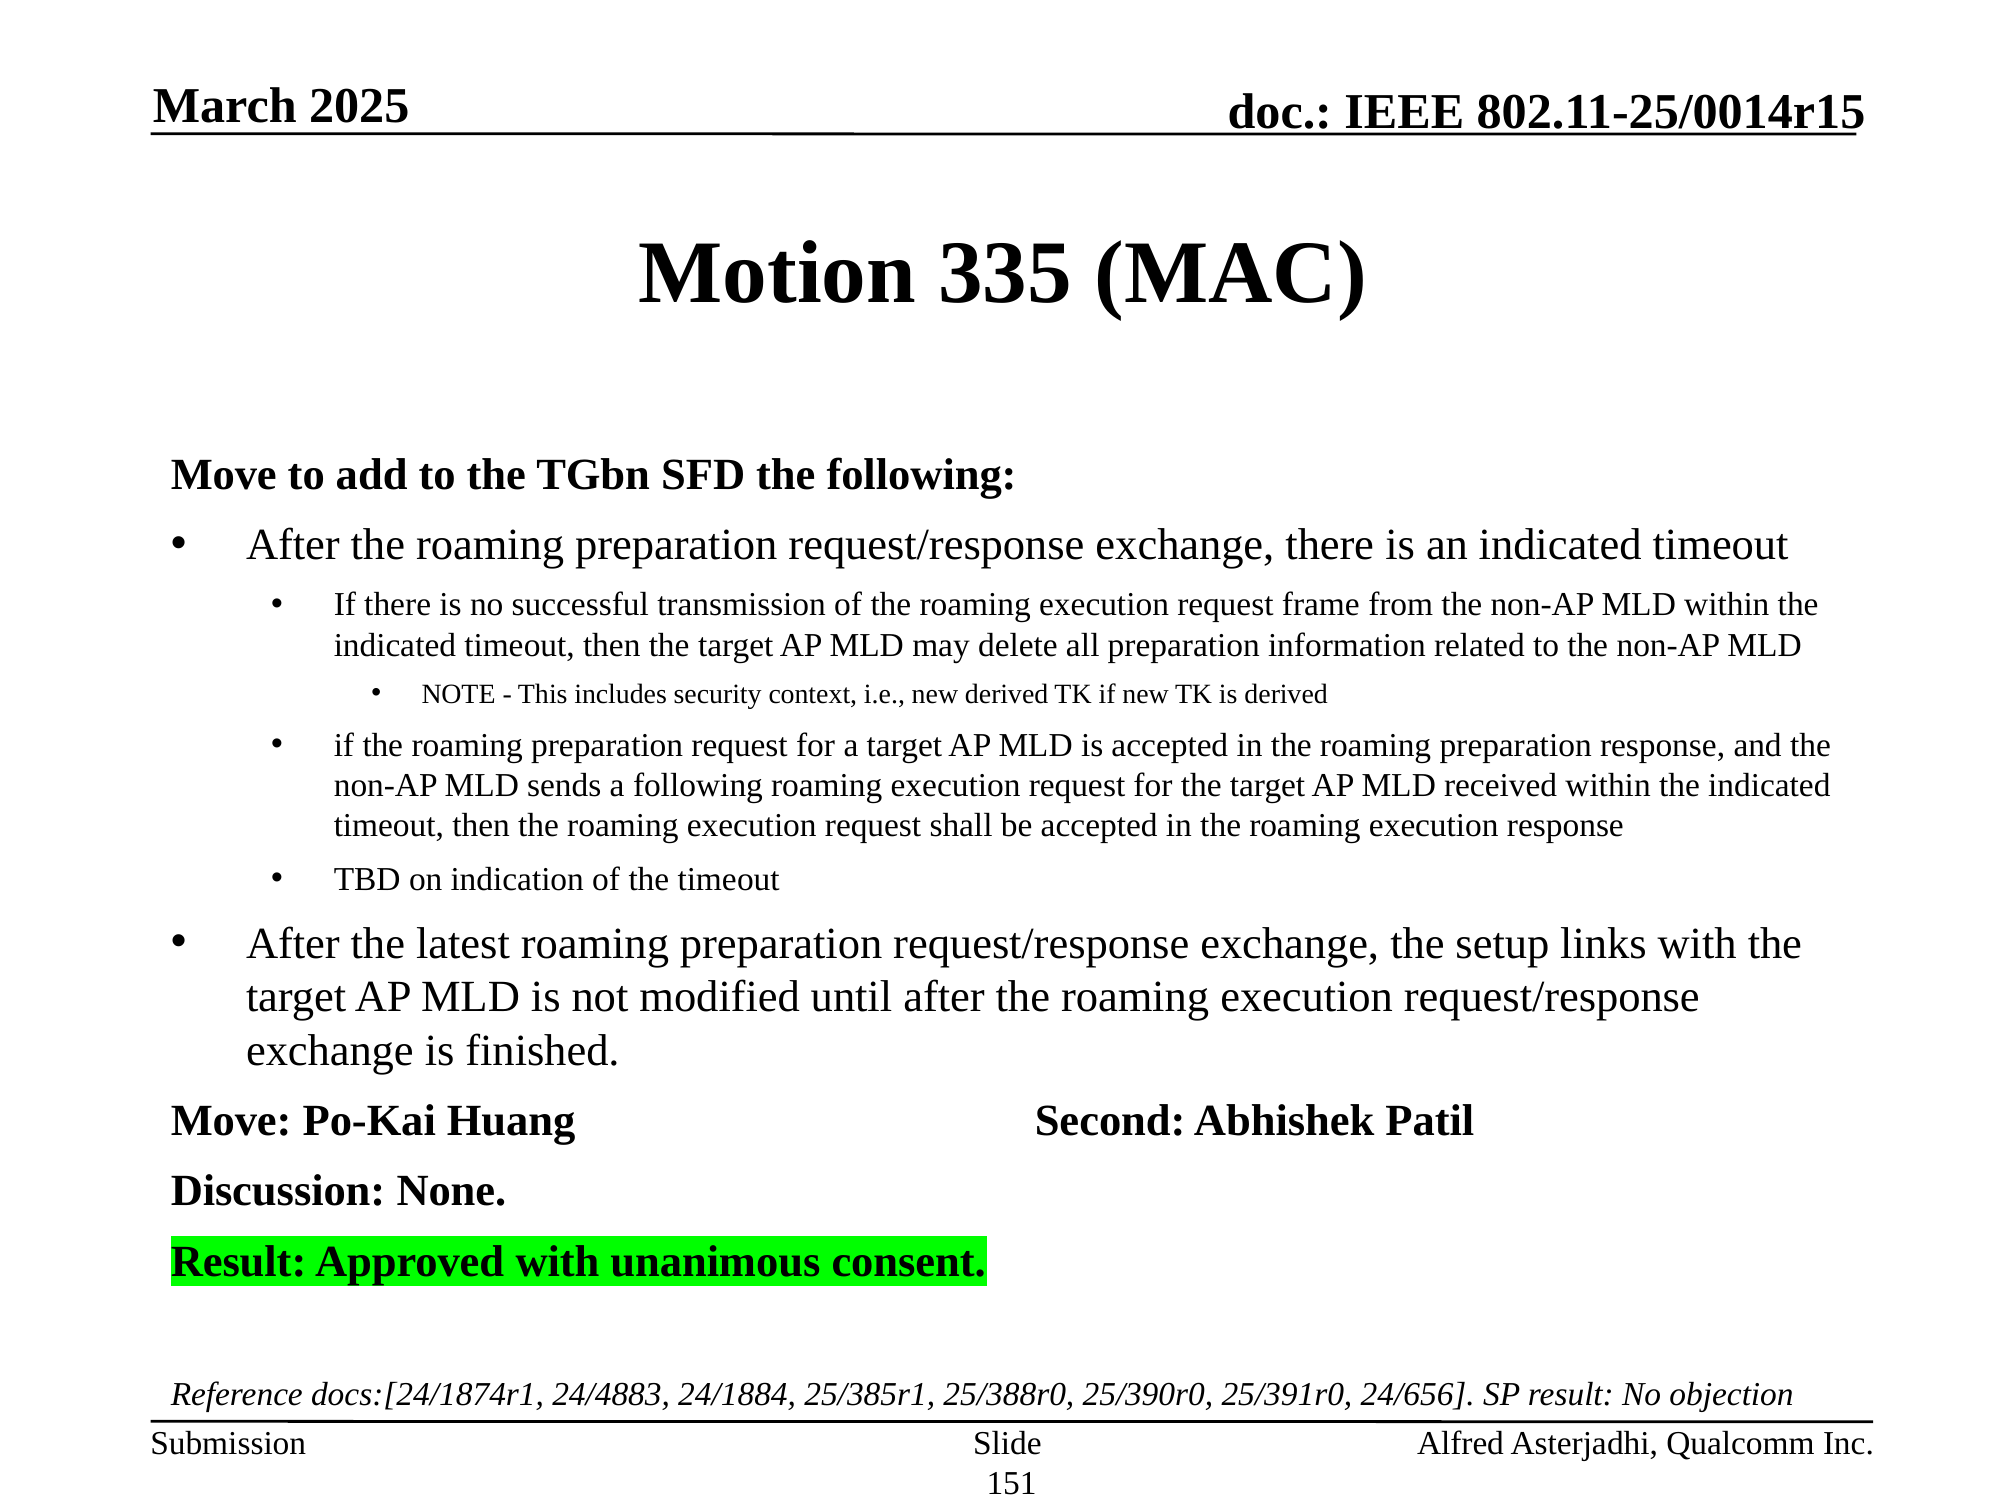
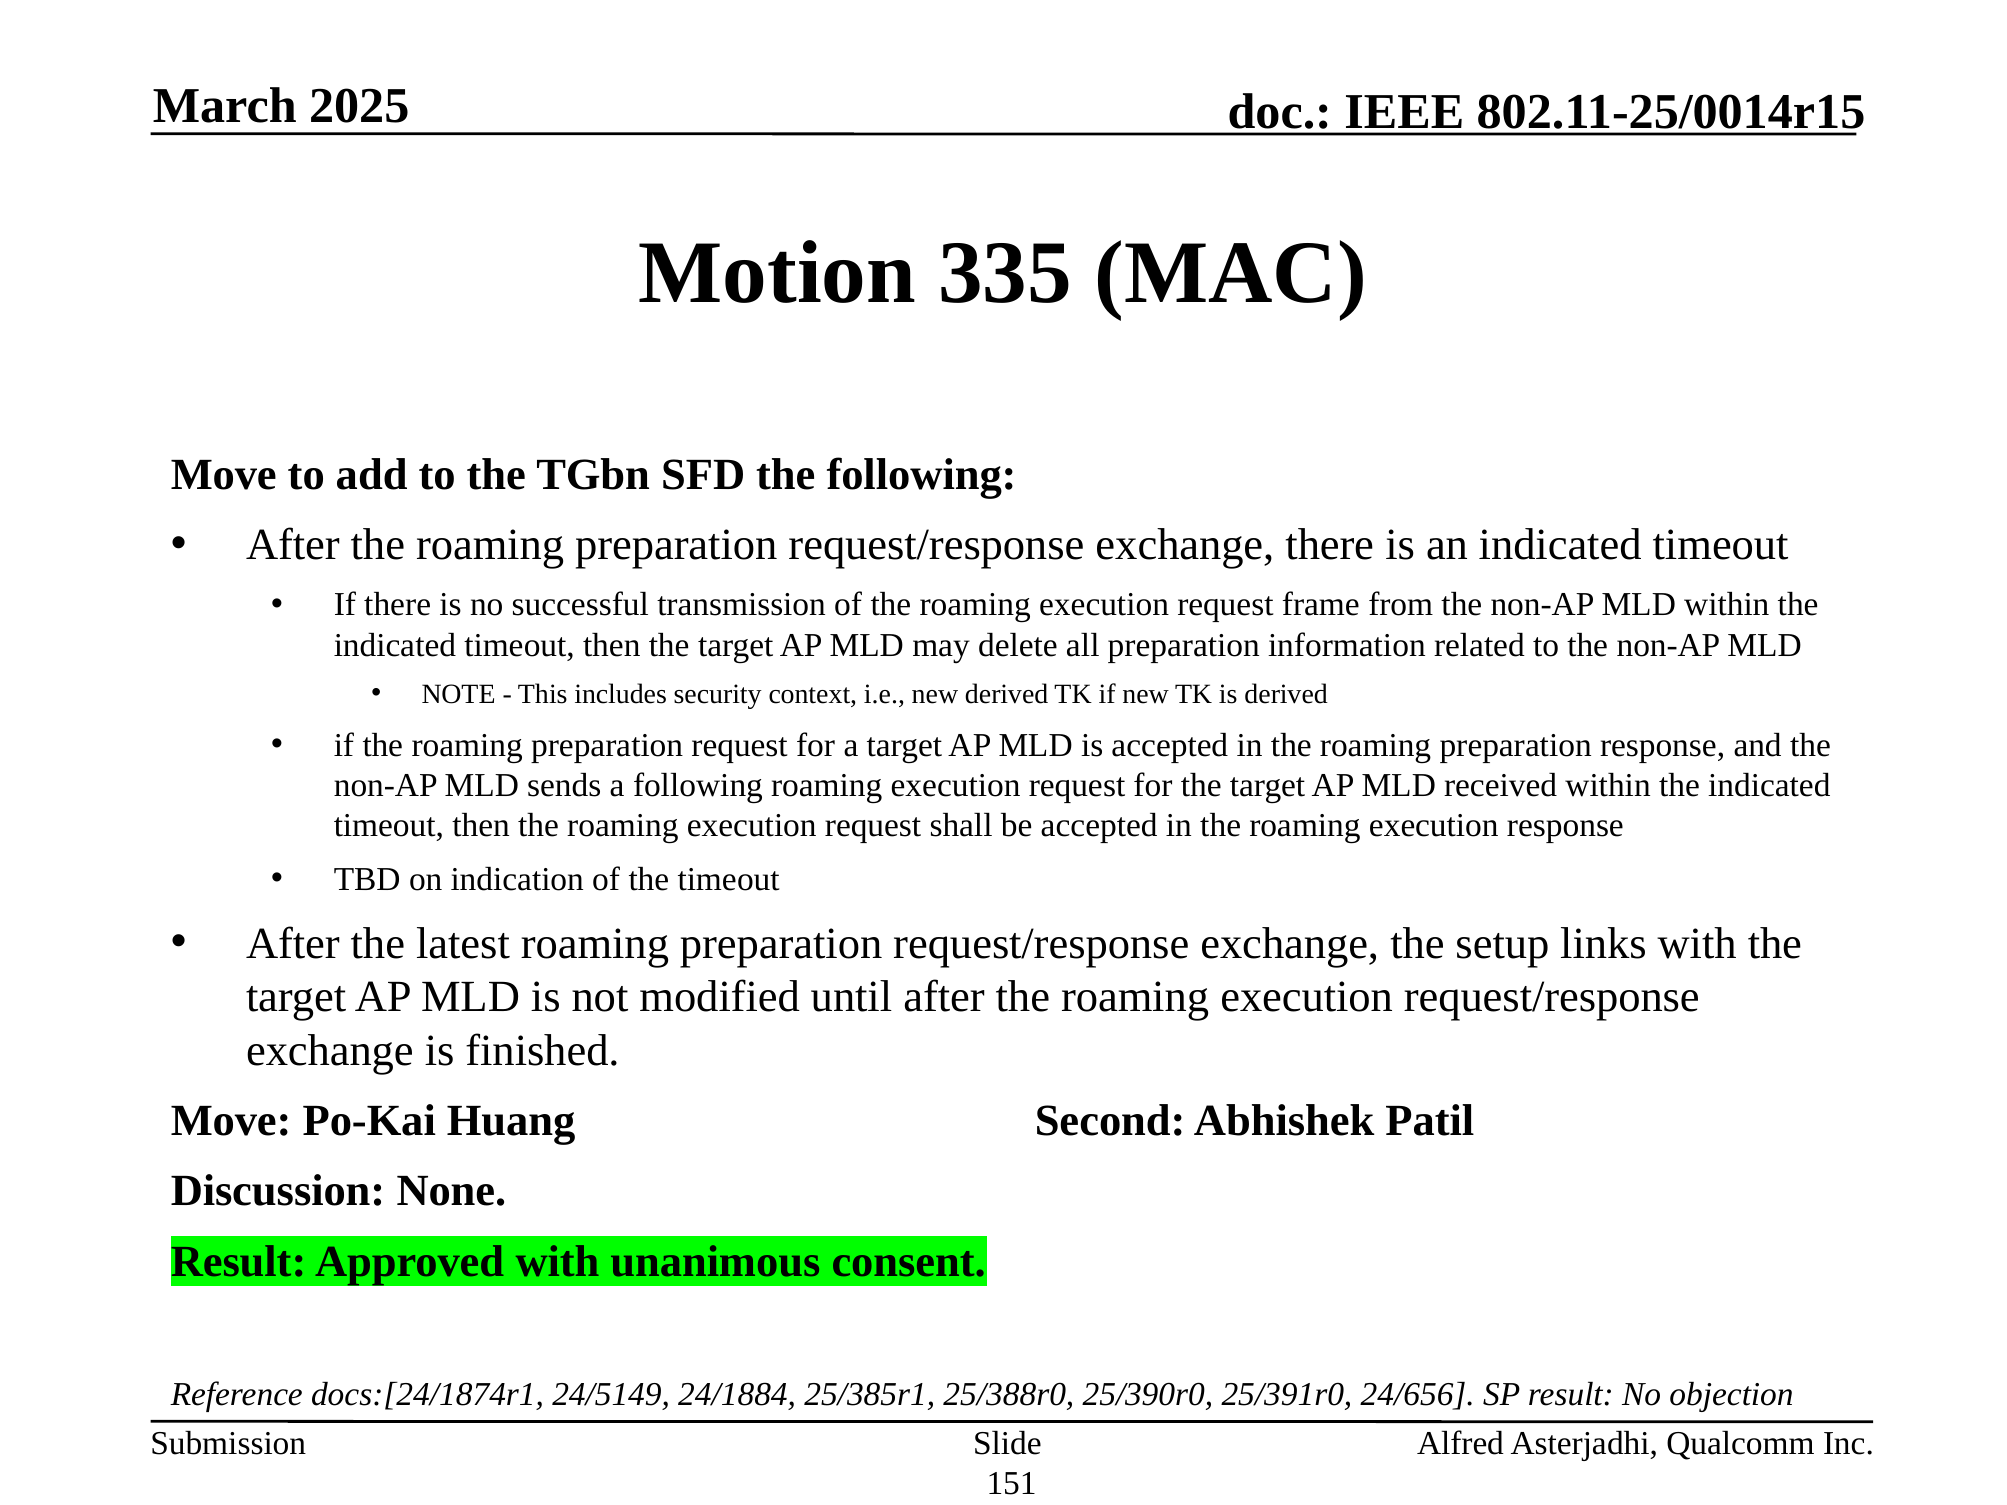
24/4883: 24/4883 -> 24/5149 (611, 1395)
